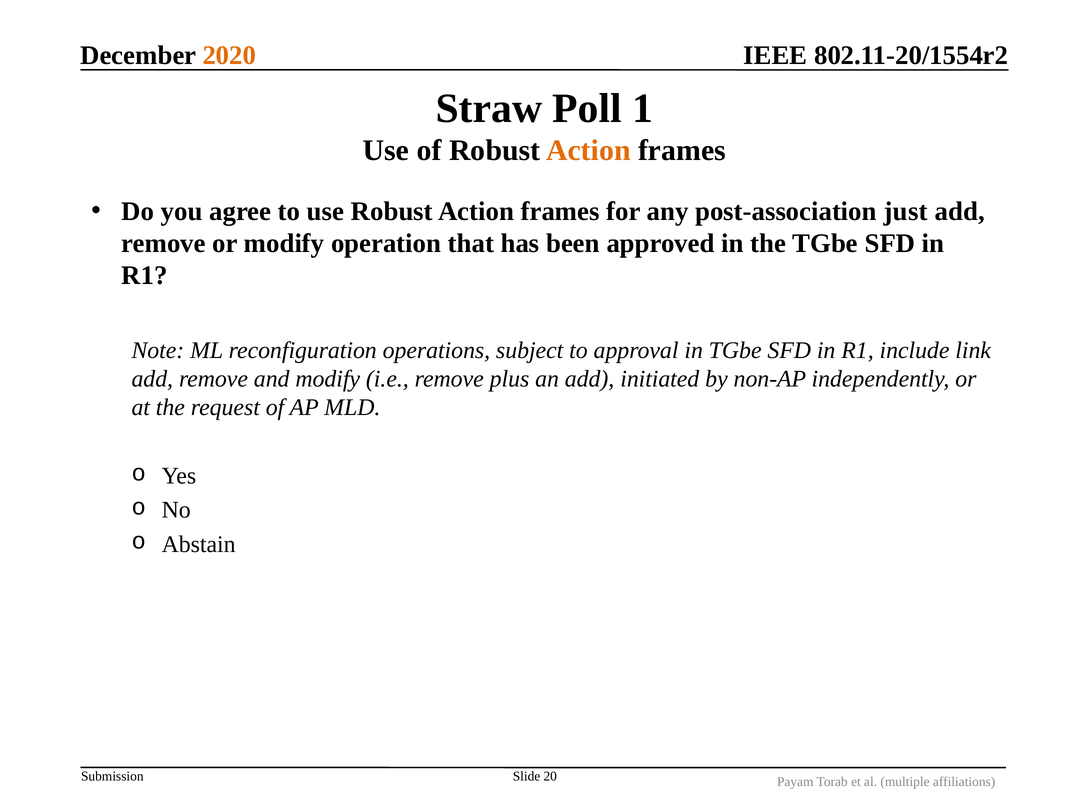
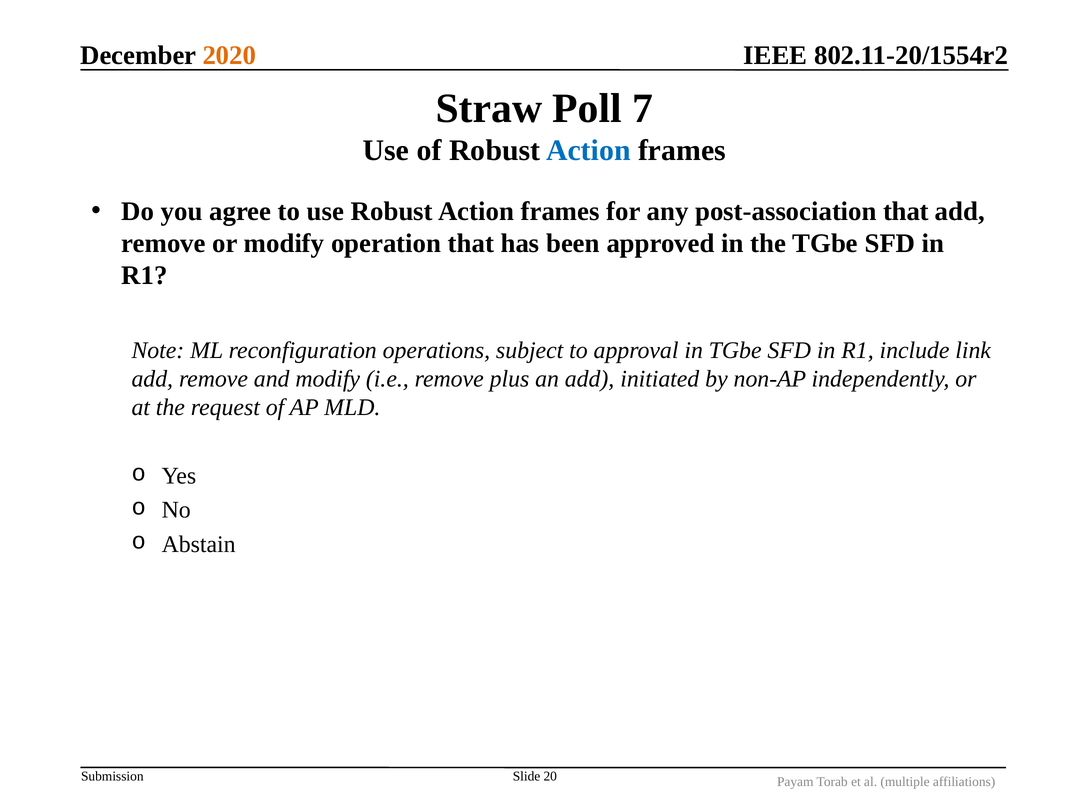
1: 1 -> 7 (643, 108)
Action colour: orange -> blue (588, 151)
post-association just: just -> that (906, 211)
